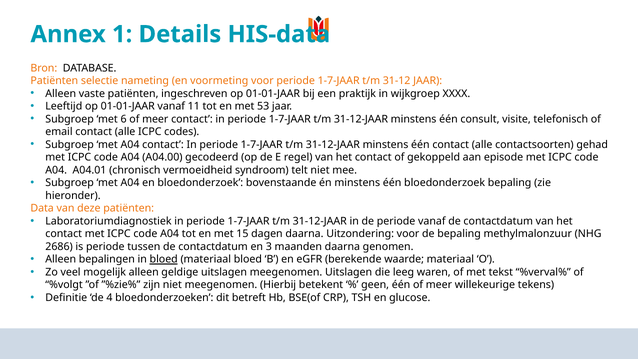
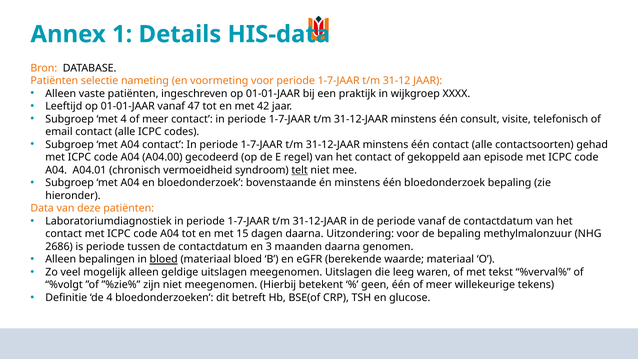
11: 11 -> 47 (194, 106)
53: 53 -> 42 (263, 106)
met 6: 6 -> 4 (124, 119)
telt underline: none -> present (300, 170)
